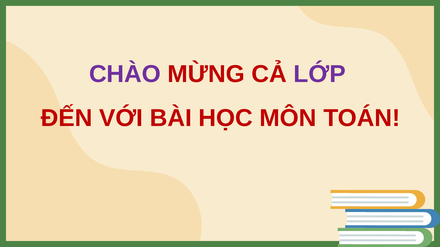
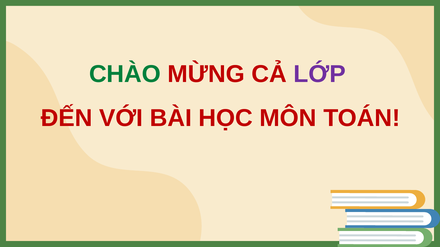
CHÀO colour: purple -> green (125, 74)
